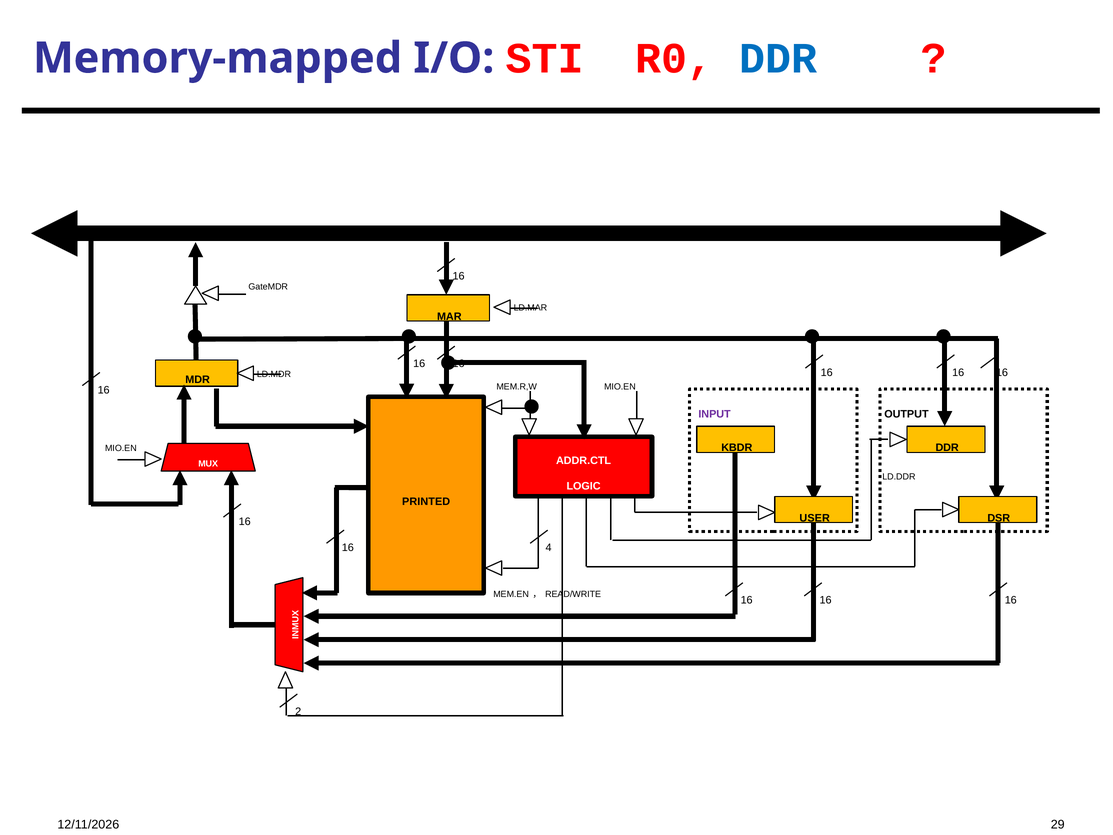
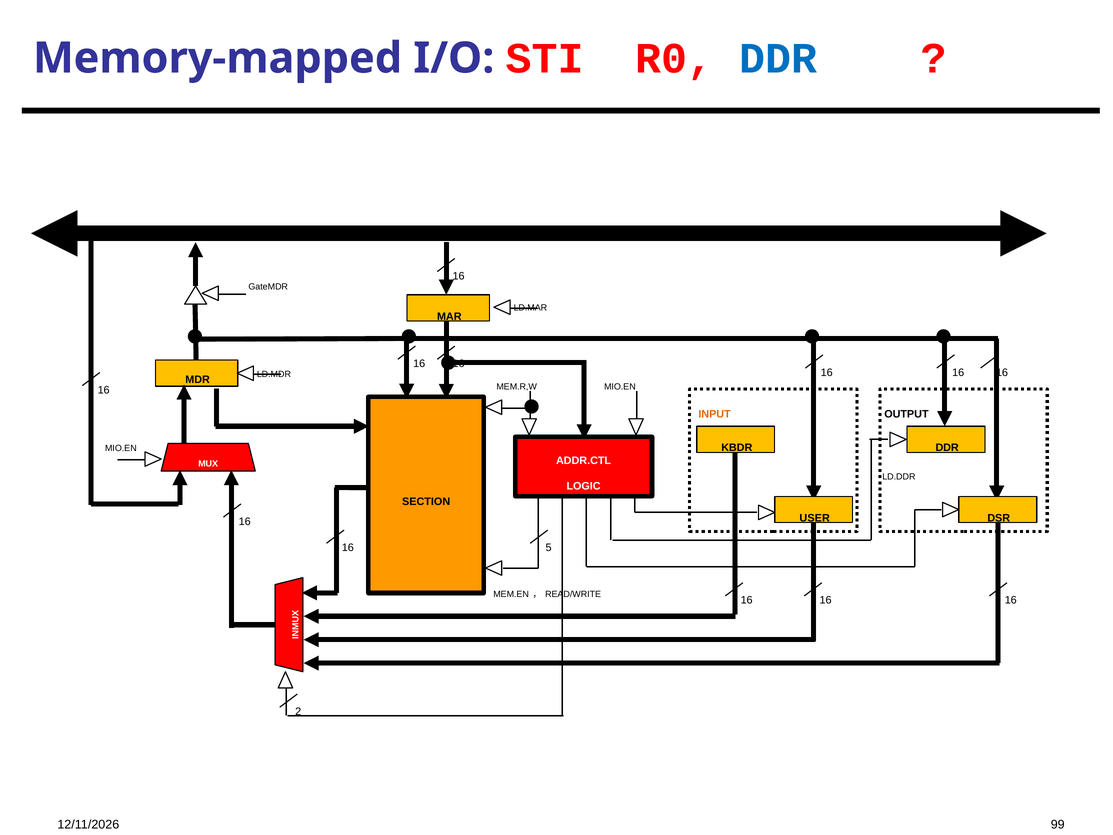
INPUT colour: purple -> orange (715, 414)
PRINTED: PRINTED -> SECTION (426, 502)
4: 4 -> 5 (549, 548)
29: 29 -> 99 (1058, 824)
